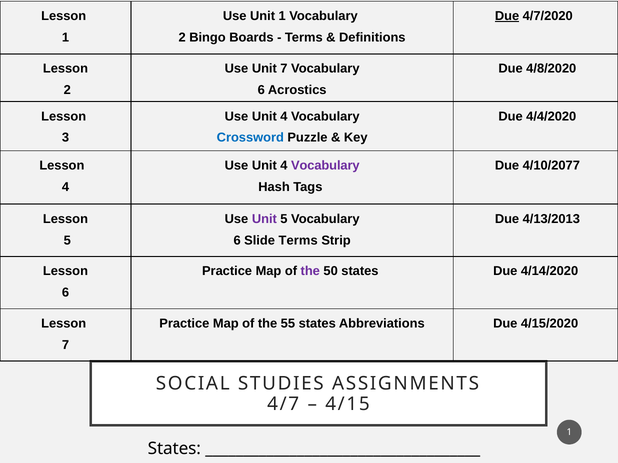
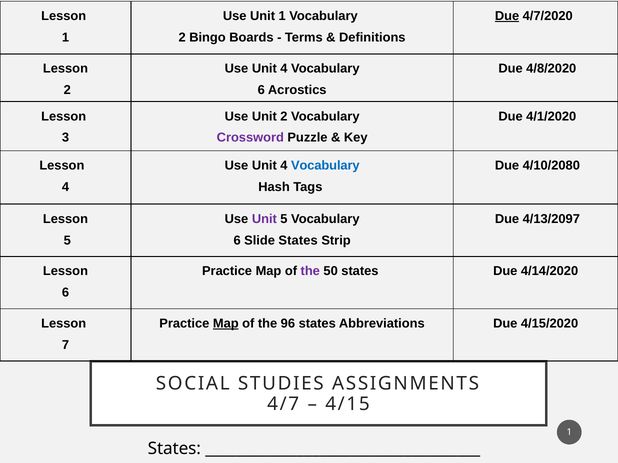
7: 7 -> 4 (284, 69)
4: 4 -> 2 (284, 116)
4/4/2020: 4/4/2020 -> 4/1/2020 (551, 116)
Crossword colour: blue -> purple (250, 138)
Vocabulary colour: purple -> blue (325, 166)
4/10/2077: 4/10/2077 -> 4/10/2080 (551, 166)
4/13/2013: 4/13/2013 -> 4/13/2097 (551, 219)
Slide Terms: Terms -> States (298, 241)
Map underline: none -> present (226, 324)
55: 55 -> 96 (288, 324)
